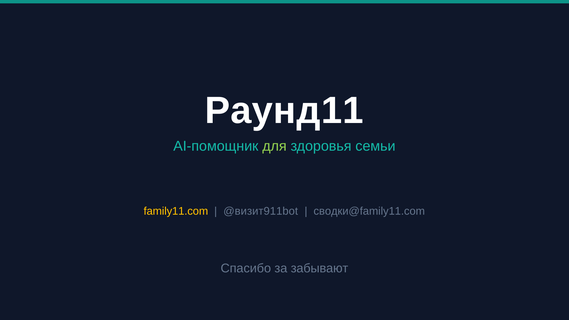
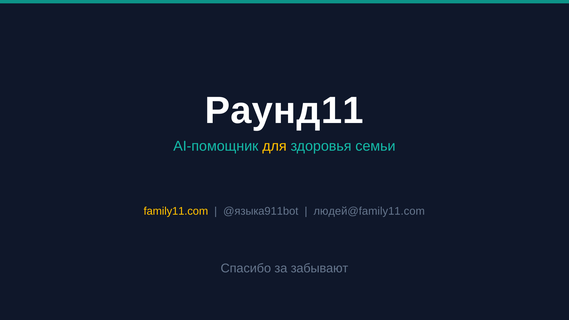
для colour: light green -> yellow (274, 146)
@визит911bot: @визит911bot -> @языка911bot (261, 211)
сводки@family11.com: сводки@family11.com -> людей@family11.com (369, 211)
